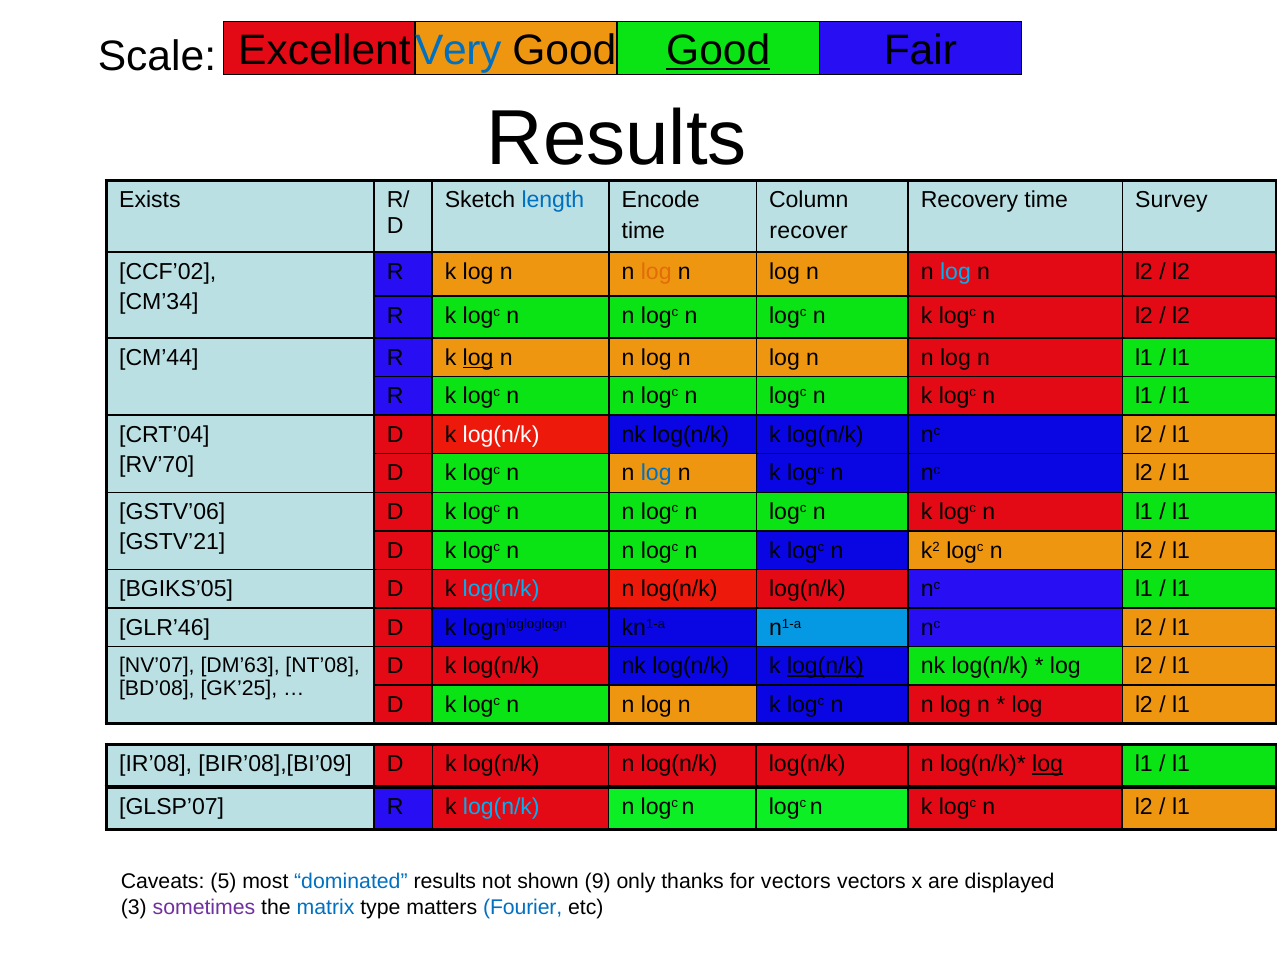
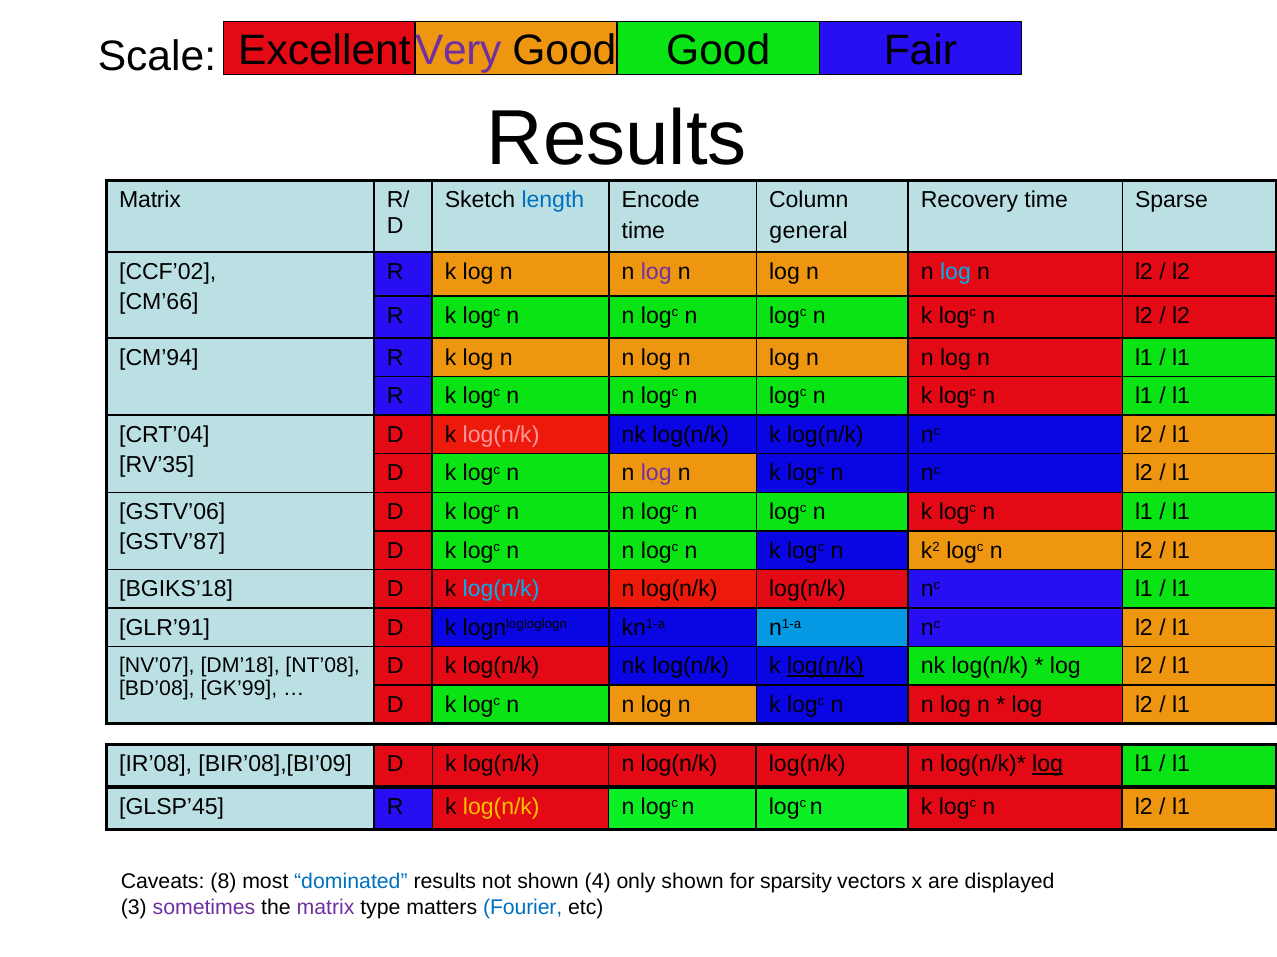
Very colour: blue -> purple (458, 51)
Good underline: present -> none (718, 51)
Exists: Exists -> Matrix (150, 201)
Survey: Survey -> Sparse (1172, 201)
recover: recover -> general (809, 231)
log colour: orange -> purple (656, 272)
CM’34: CM’34 -> CM’66 (159, 302)
CM’44: CM’44 -> CM’94 (159, 358)
log underline: present -> none (478, 358)
log(n/k colour: white -> pink (501, 435)
RV’70: RV’70 -> RV’35 (157, 466)
log colour: blue -> purple (656, 474)
GSTV’21: GSTV’21 -> GSTV’87 (172, 543)
BGIKS’05: BGIKS’05 -> BGIKS’18 (176, 589)
GLR’46: GLR’46 -> GLR’91 (165, 628)
DM’63: DM’63 -> DM’18 (240, 666)
GK’25: GK’25 -> GK’99 (239, 689)
GLSP’07: GLSP’07 -> GLSP’45 (172, 807)
log(n/k colour: light blue -> yellow (501, 807)
5: 5 -> 8 (223, 882)
9: 9 -> 4 (598, 882)
only thanks: thanks -> shown (693, 882)
for vectors: vectors -> sparsity (796, 882)
matrix colour: blue -> purple (326, 908)
